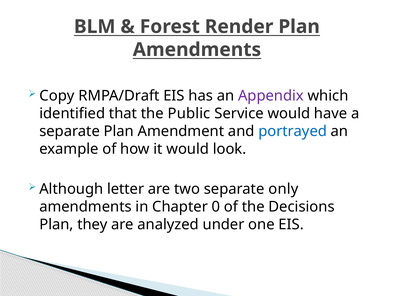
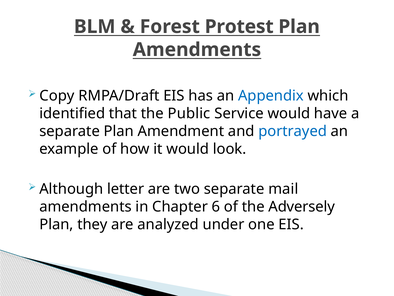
Render: Render -> Protest (239, 27)
Appendix colour: purple -> blue (271, 96)
only: only -> mail (283, 189)
0: 0 -> 6 (216, 206)
Decisions: Decisions -> Adversely (302, 206)
